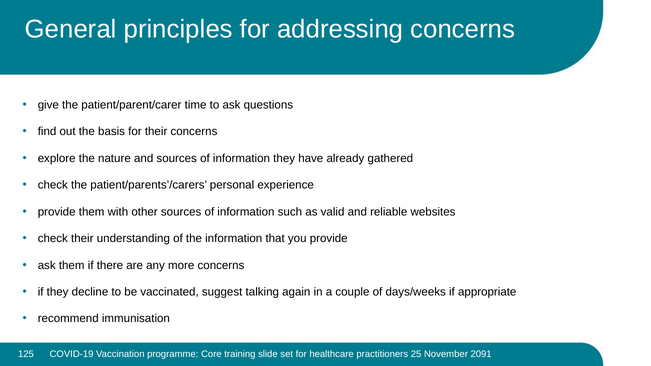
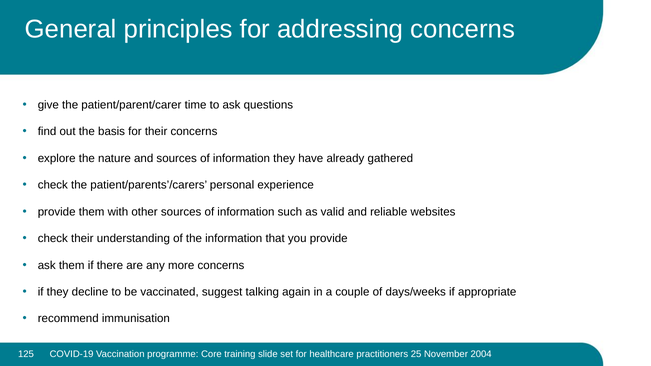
2091: 2091 -> 2004 (481, 354)
